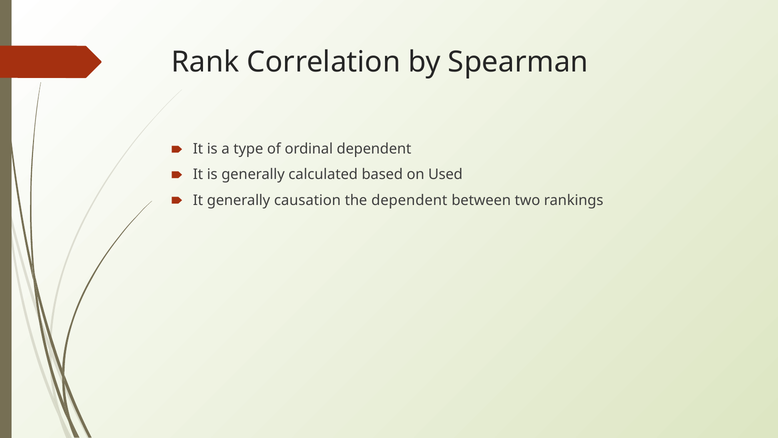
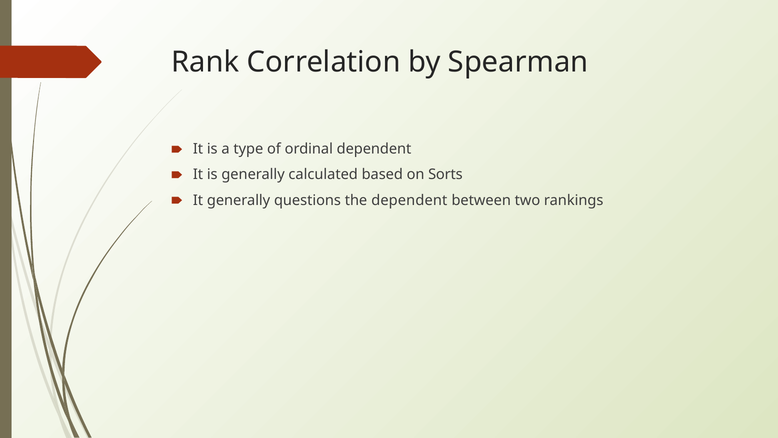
Used: Used -> Sorts (445, 174)
causation: causation -> questions (307, 200)
